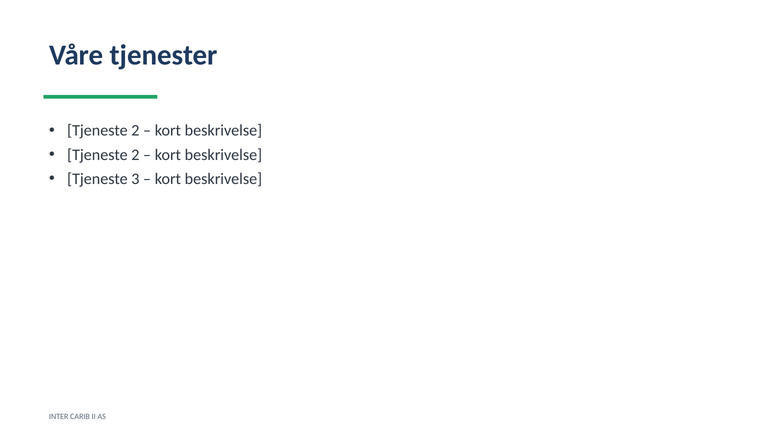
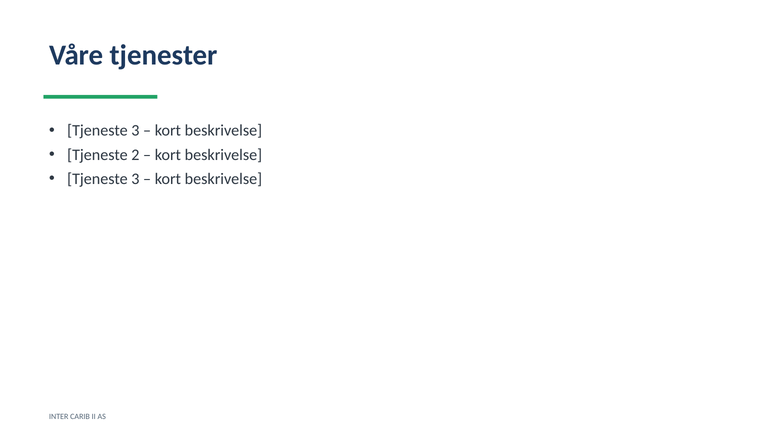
2: 2 -> 3 (135, 131)
